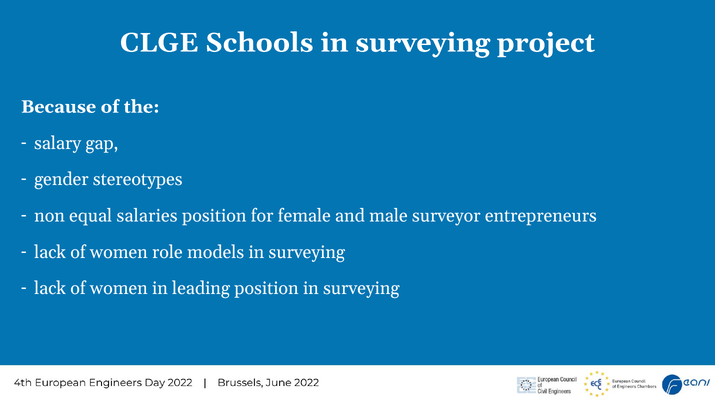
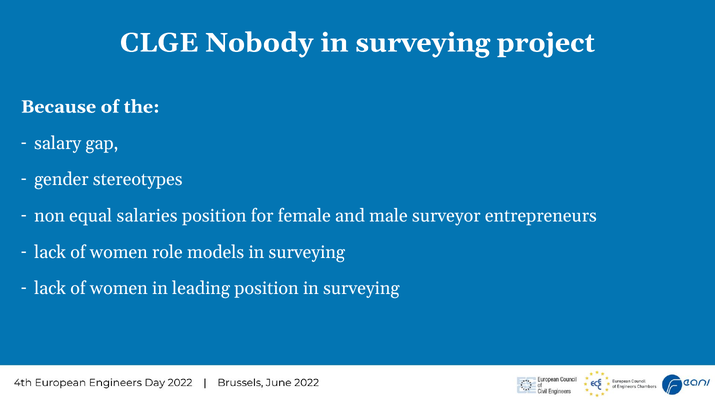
Schools: Schools -> Nobody (259, 43)
